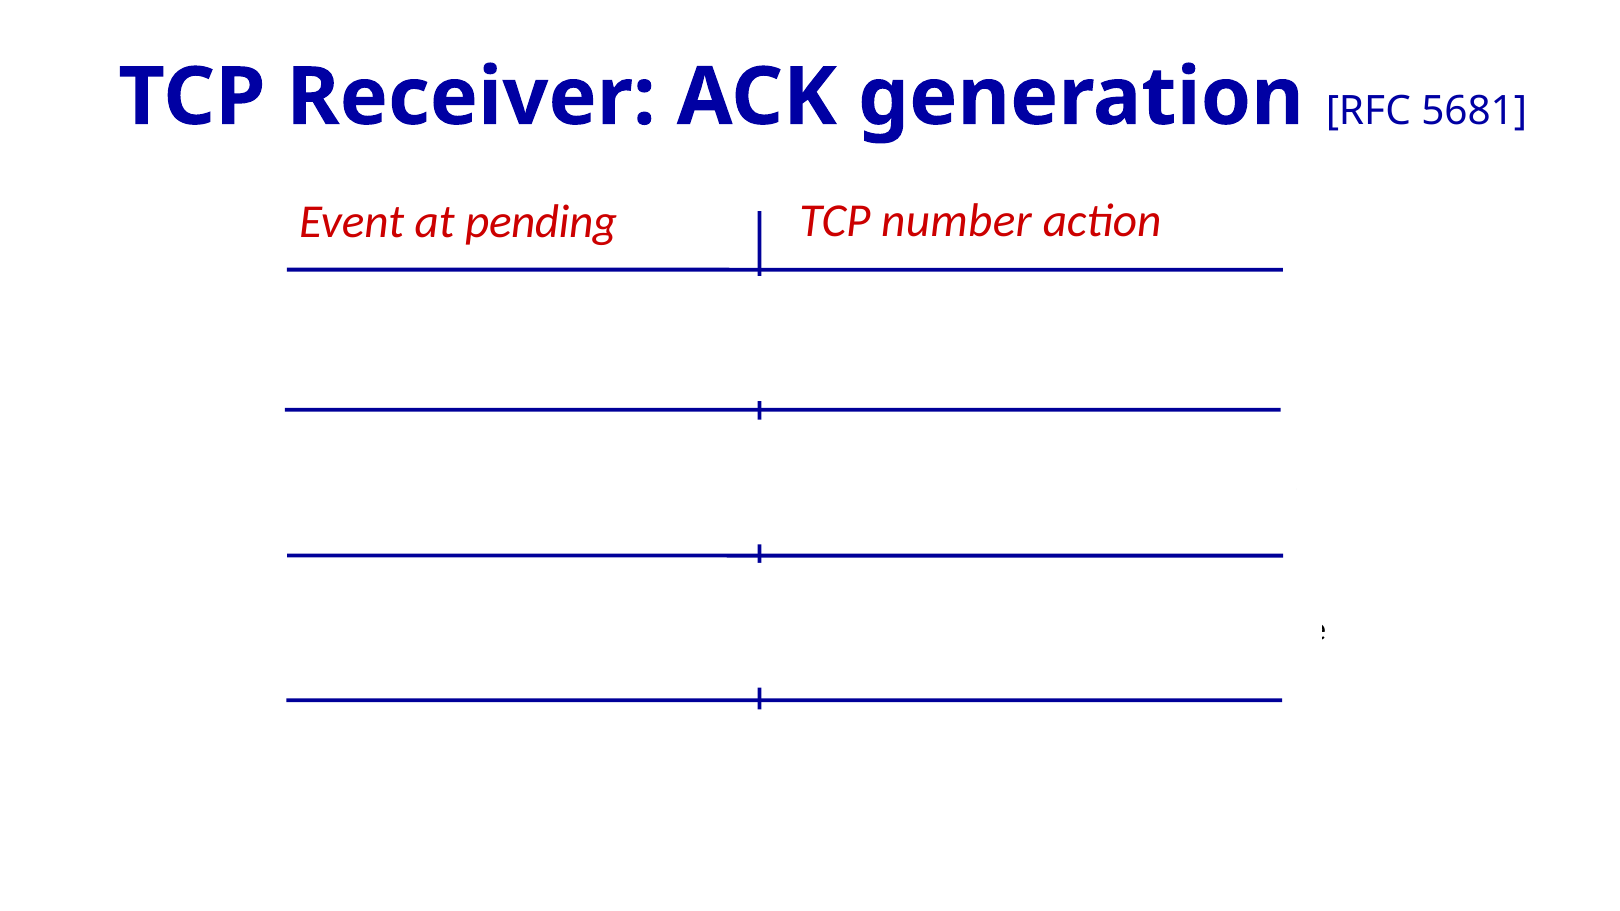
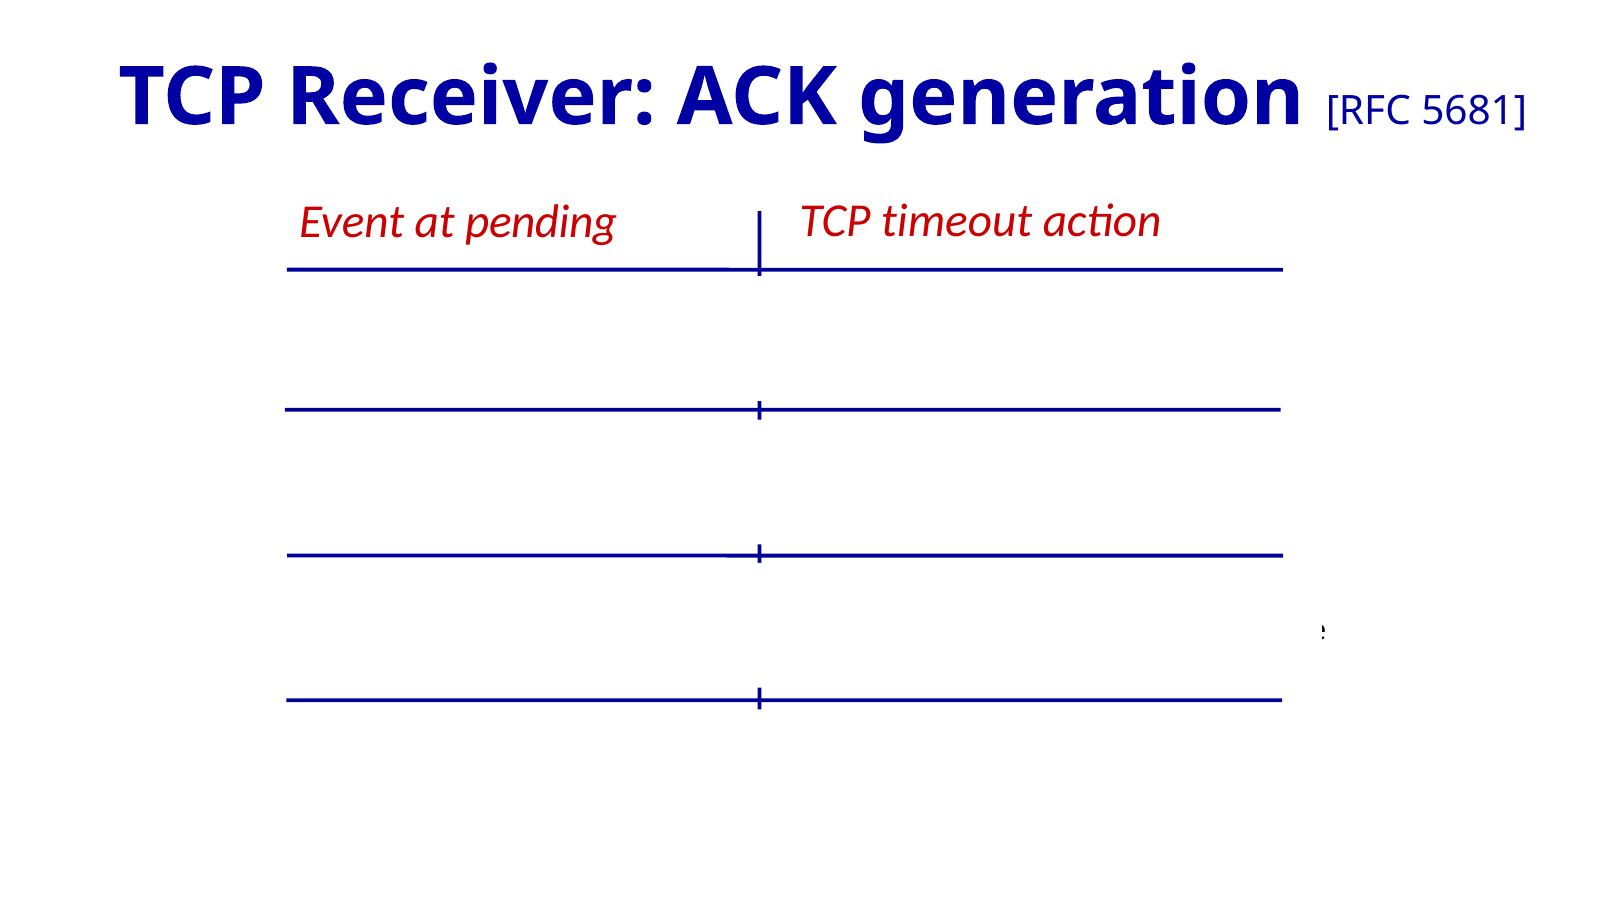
number: number -> timeout (957, 221)
